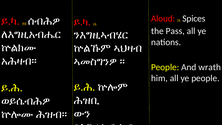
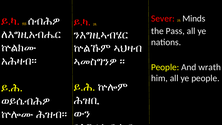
Aloud: Aloud -> Sever (163, 19)
Spices: Spices -> Minds (194, 19)
